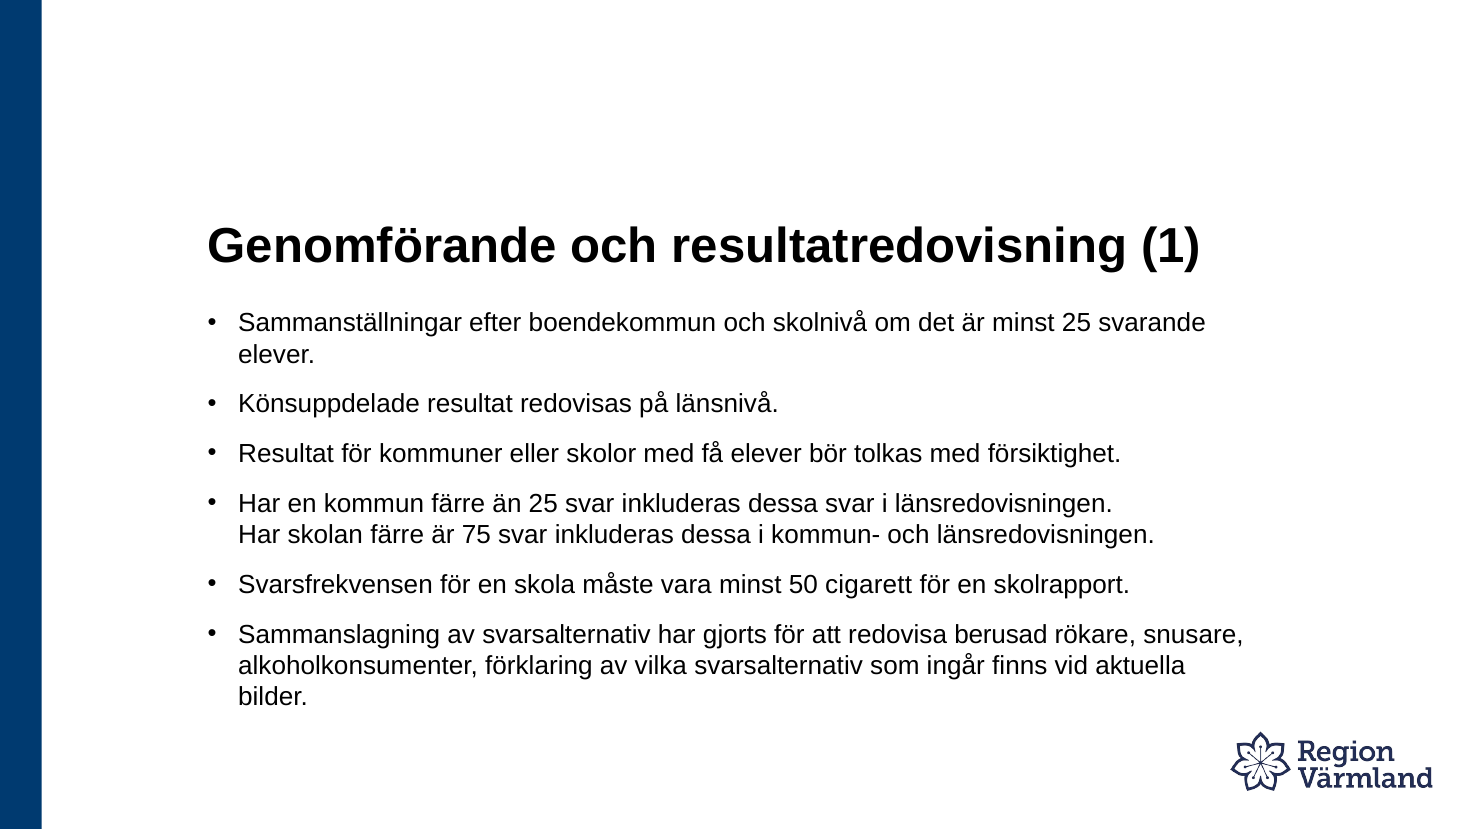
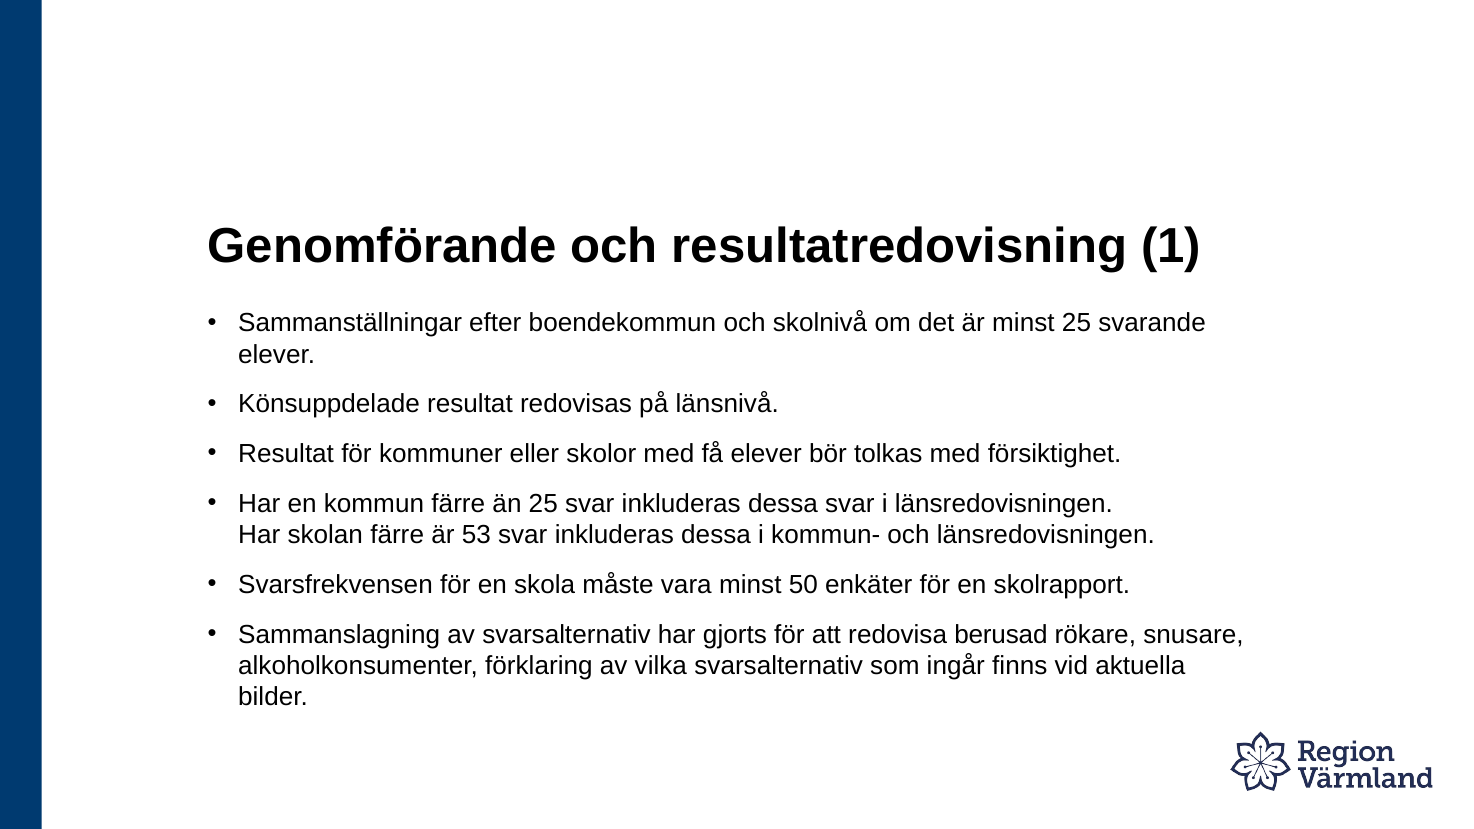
75: 75 -> 53 (476, 535)
cigarett: cigarett -> enkäter (869, 585)
